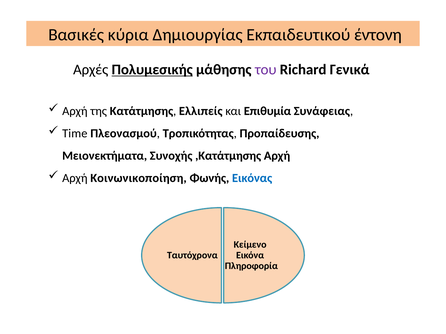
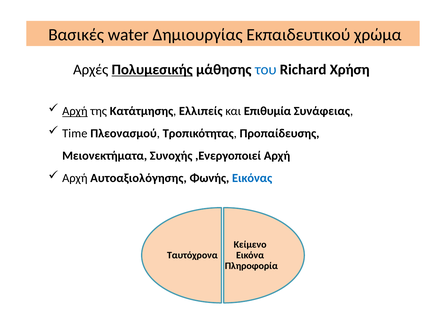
κύρια: κύρια -> water (128, 35)
έντονη: έντονη -> χρώμα (378, 35)
του colour: purple -> blue (266, 70)
Γενικά: Γενικά -> Χρήση (350, 70)
Αρχή underline: none -> present (75, 111)
,Κατάτμησης: ,Κατάτμησης -> ,Ενεργοποιεί (228, 156)
Κοινωνικοποίηση: Κοινωνικοποίηση -> Αυτοαξιολόγησης (139, 178)
